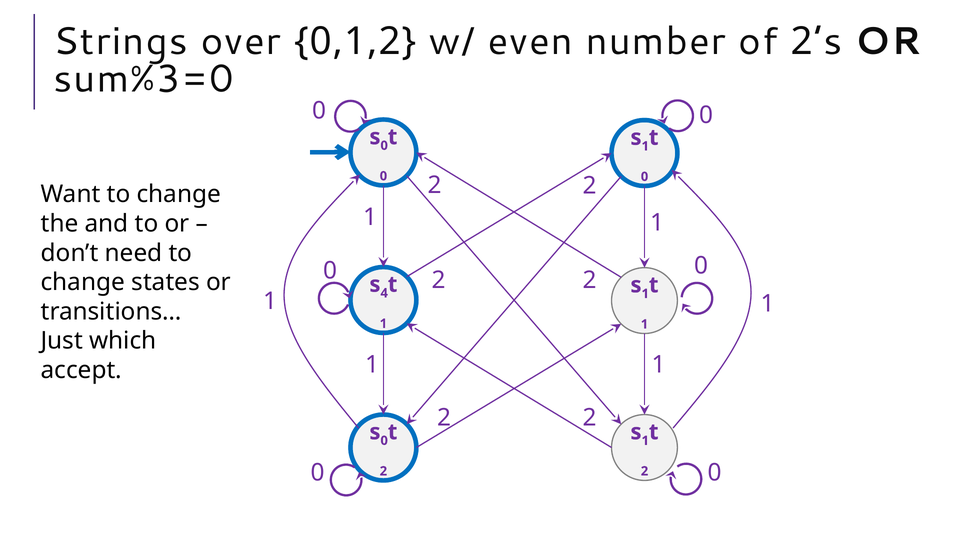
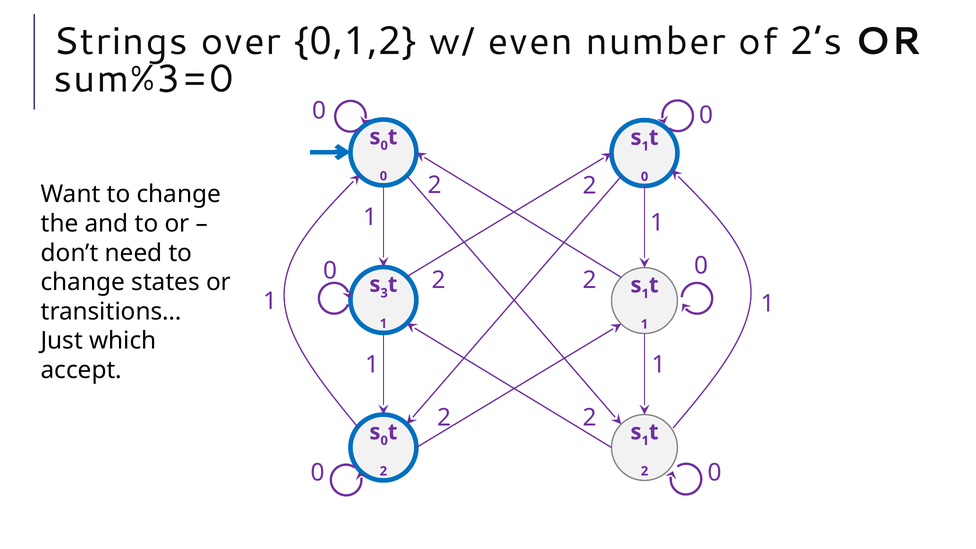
4: 4 -> 3 (384, 293)
